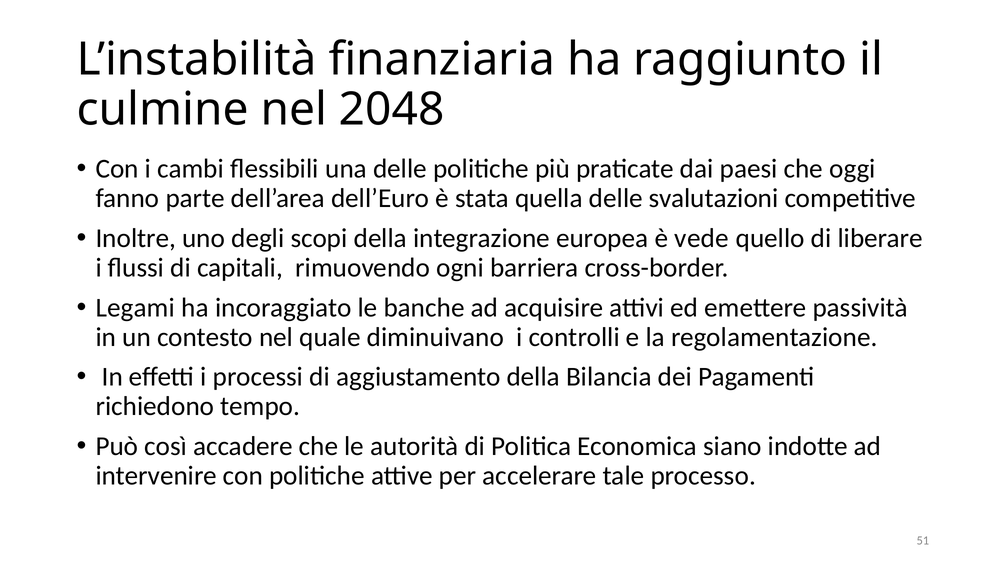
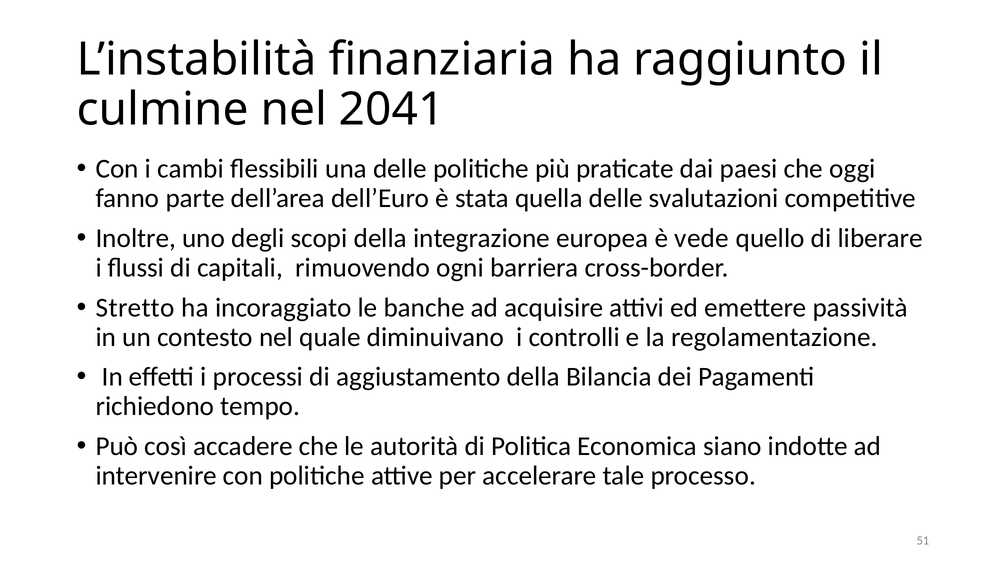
2048: 2048 -> 2041 (392, 109)
Legami: Legami -> Stretto (135, 308)
